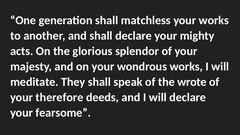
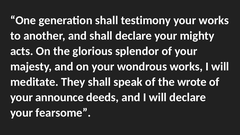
matchless: matchless -> testimony (146, 20)
therefore: therefore -> announce (60, 97)
